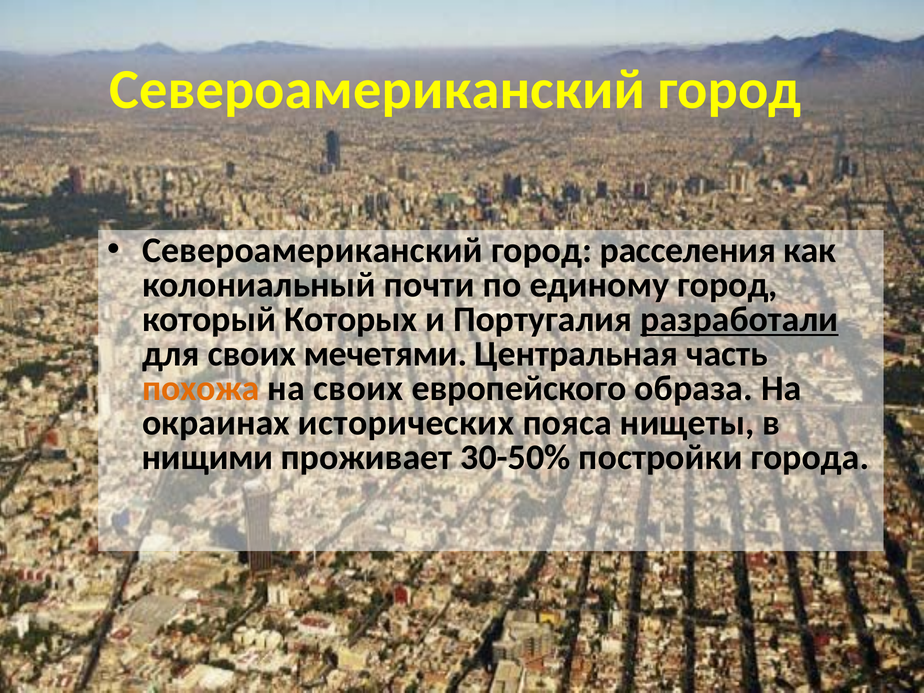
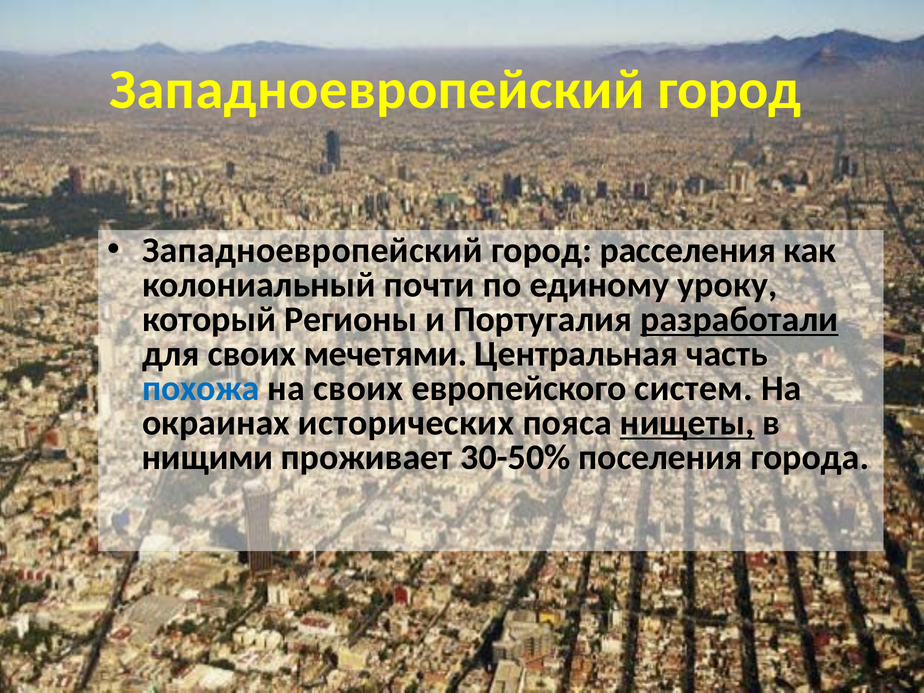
Североамериканский: Североамериканский -> Западноевропейский (377, 89)
Североамериканский: Североамериканский -> Западноевропейский (312, 250)
единому город: город -> уроку (727, 285)
Которых: Которых -> Регионы (351, 319)
похожа colour: orange -> blue (201, 389)
образа: образа -> систем (694, 389)
нищеты underline: none -> present (687, 423)
постройки: постройки -> поселения (661, 458)
